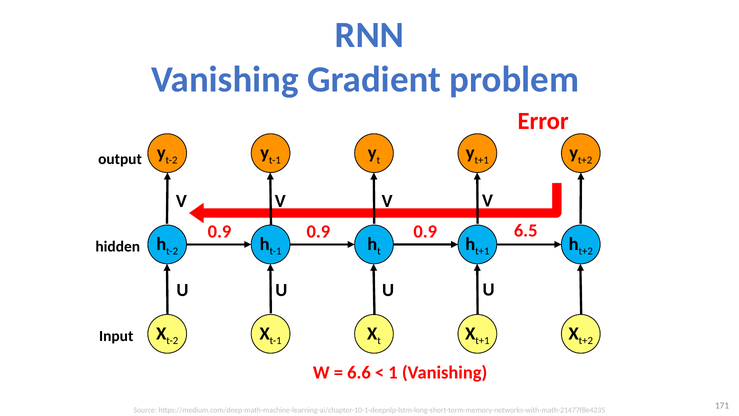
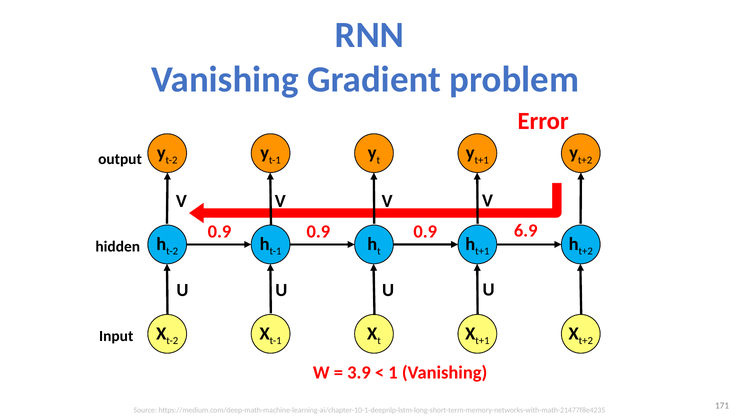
6.5: 6.5 -> 6.9 (526, 231)
6.6: 6.6 -> 3.9 (359, 372)
